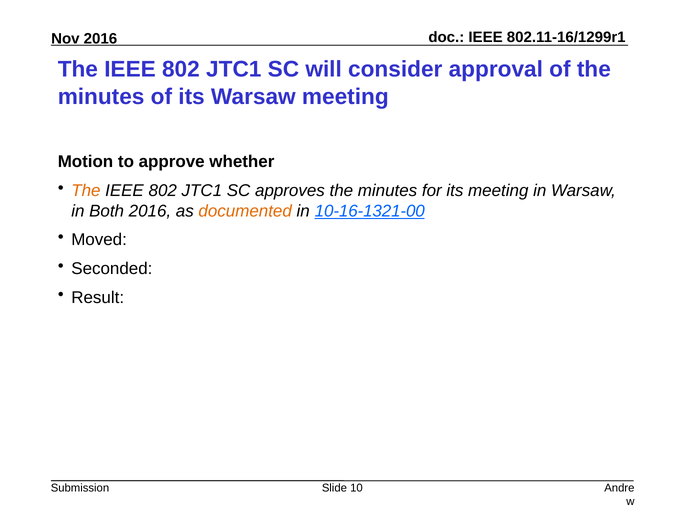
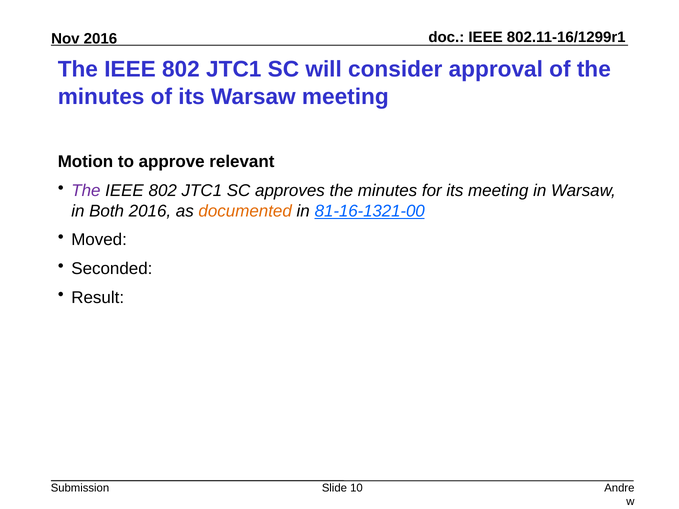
whether: whether -> relevant (242, 162)
The colour: orange -> purple (86, 191)
10-16-1321-00: 10-16-1321-00 -> 81-16-1321-00 (370, 211)
